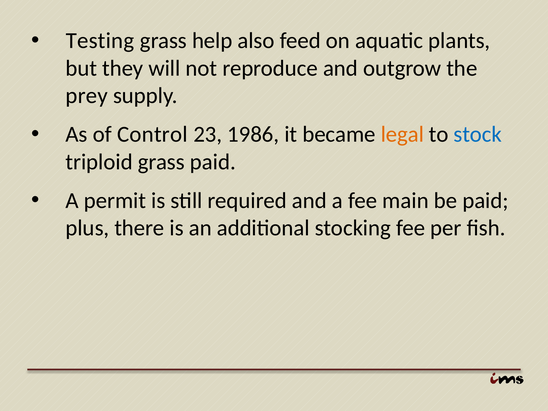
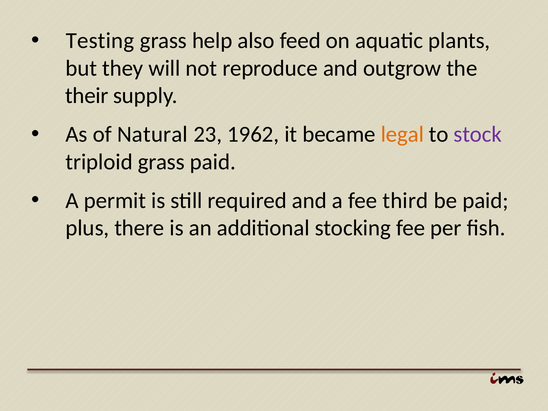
prey: prey -> their (87, 96)
Control: Control -> Natural (152, 134)
1986: 1986 -> 1962 (253, 134)
stock colour: blue -> purple (478, 134)
main: main -> third (405, 201)
